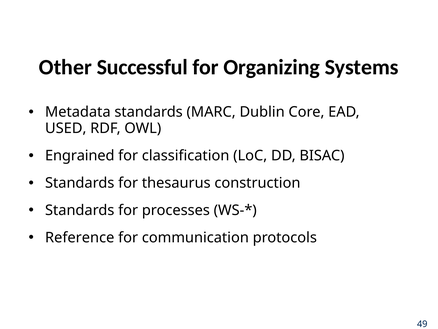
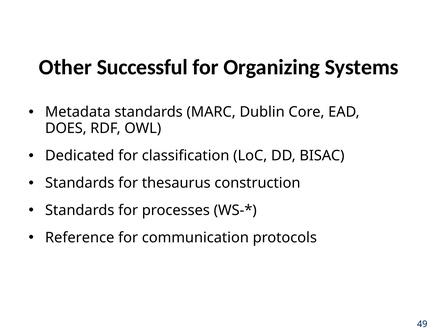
USED: USED -> DOES (66, 128)
Engrained: Engrained -> Dedicated (80, 155)
